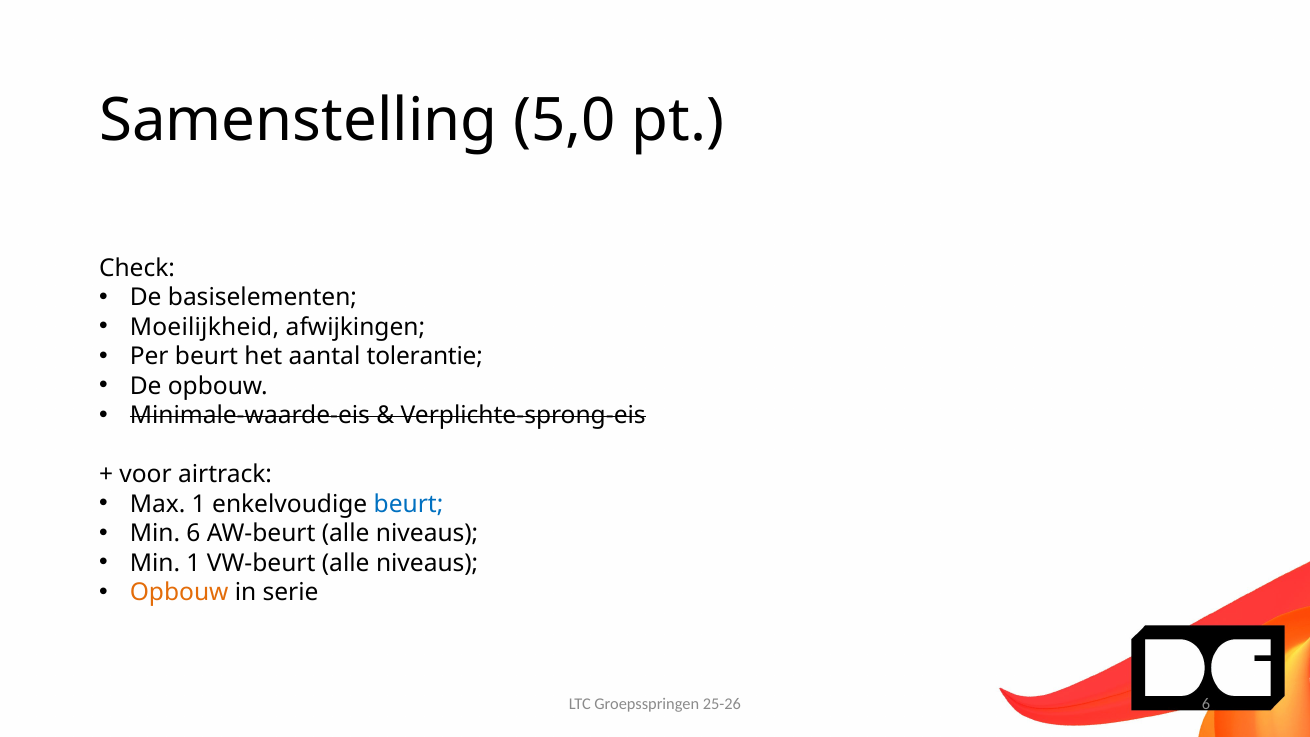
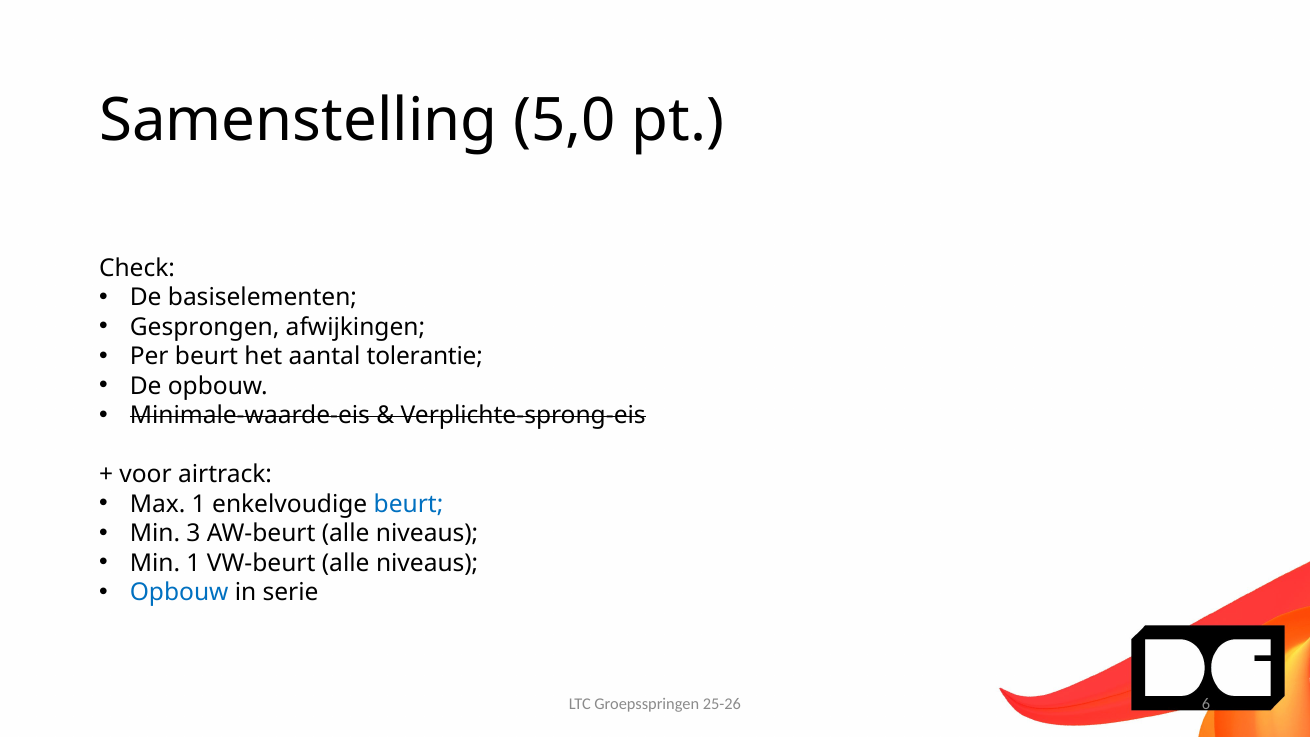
Moeilijkheid: Moeilijkheid -> Gesprongen (205, 327)
Min 6: 6 -> 3 (194, 533)
Opbouw colour: orange -> blue (179, 592)
